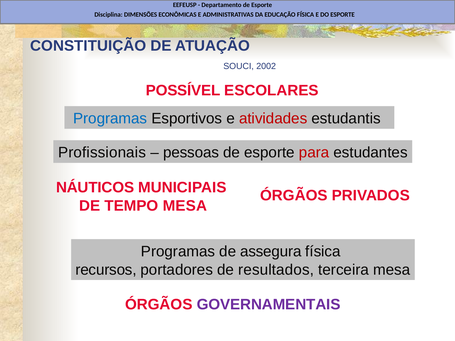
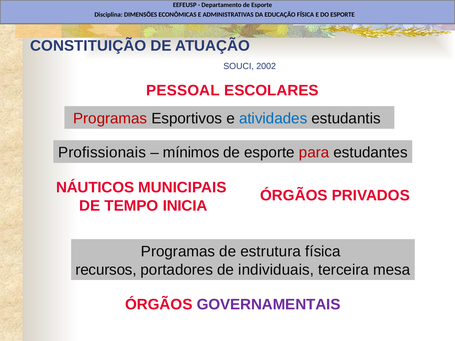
POSSÍVEL: POSSÍVEL -> PESSOAL (183, 90)
Programas colour: blue -> red (110, 119)
atividades colour: red -> blue (273, 119)
pessoas: pessoas -> mínimos (191, 153)
TEMPO MESA: MESA -> INICIA (185, 206)
assegura: assegura -> estrutura (271, 252)
resultados: resultados -> individuais (276, 270)
